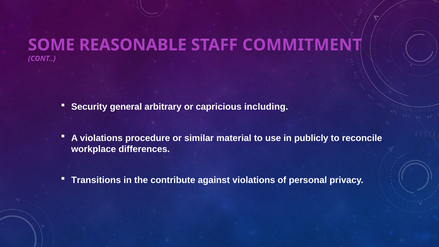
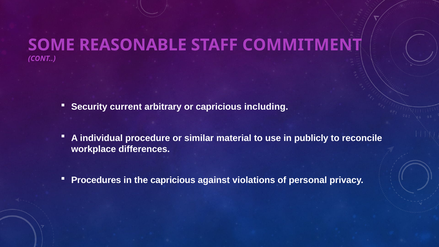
general: general -> current (126, 107)
A violations: violations -> individual (101, 138)
Transitions: Transitions -> Procedures (96, 180)
the contribute: contribute -> capricious (173, 180)
